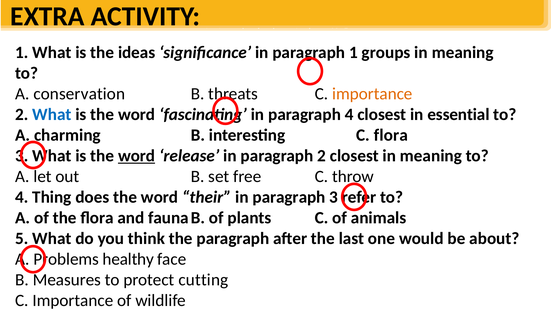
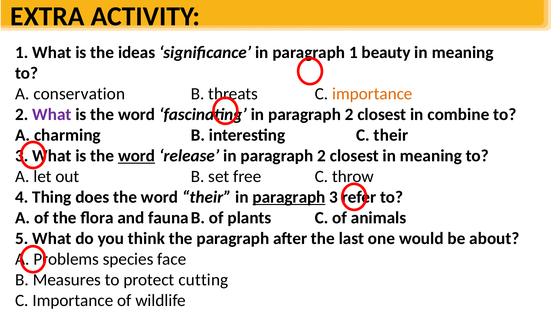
groups: groups -> beauty (386, 52)
What colour: blue -> purple (52, 114)
4: 4 -> 2 (349, 114)
essential: essential -> combine (458, 114)
C flora: flora -> their (391, 135)
paragraph underline: none -> present (289, 197)
healthy: healthy -> species (128, 259)
